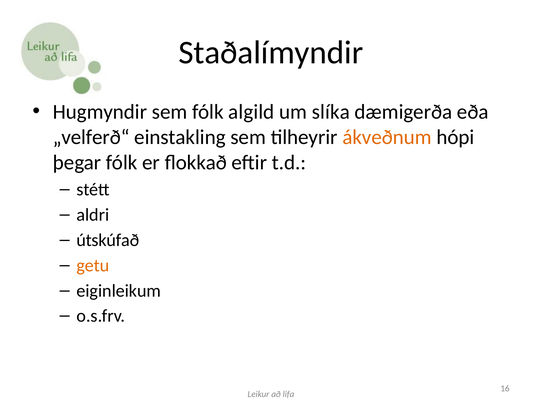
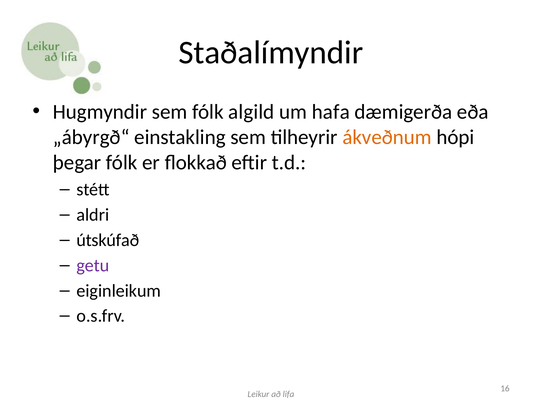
slíka: slíka -> hafa (331, 112)
„velferð“: „velferð“ -> „ábyrgð“ (91, 137)
getu colour: orange -> purple (93, 265)
